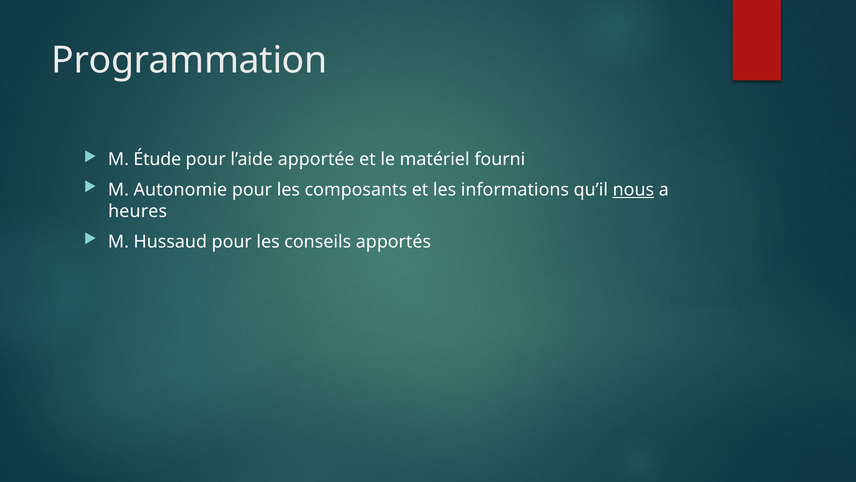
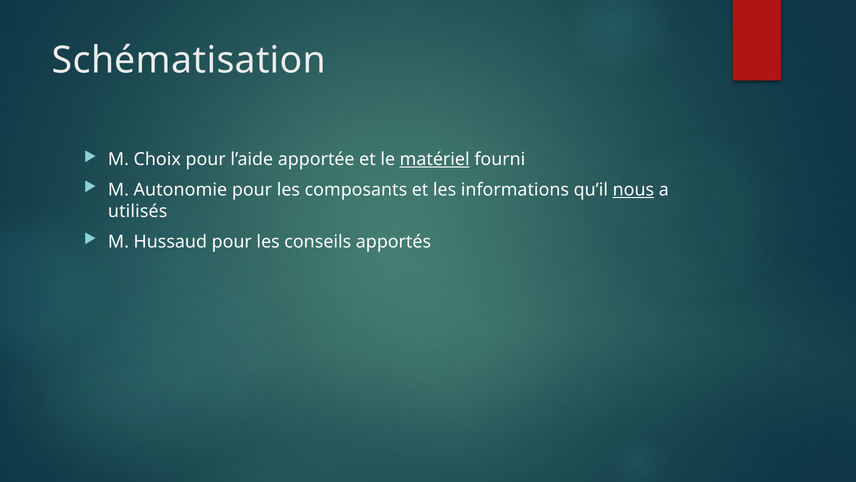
Programmation: Programmation -> Schématisation (189, 60)
Étude: Étude -> Choix (157, 159)
matériel underline: none -> present (435, 159)
heures: heures -> utilisés (138, 211)
